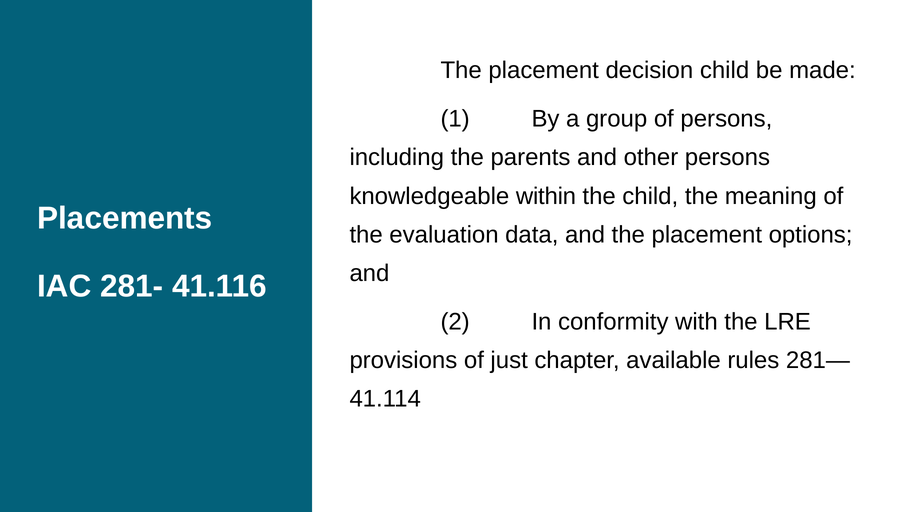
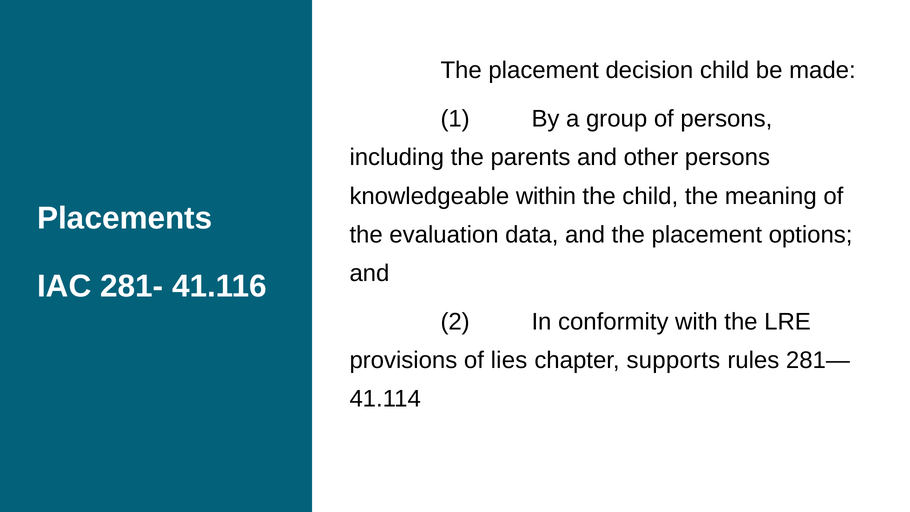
just: just -> lies (509, 360)
available: available -> supports (673, 360)
